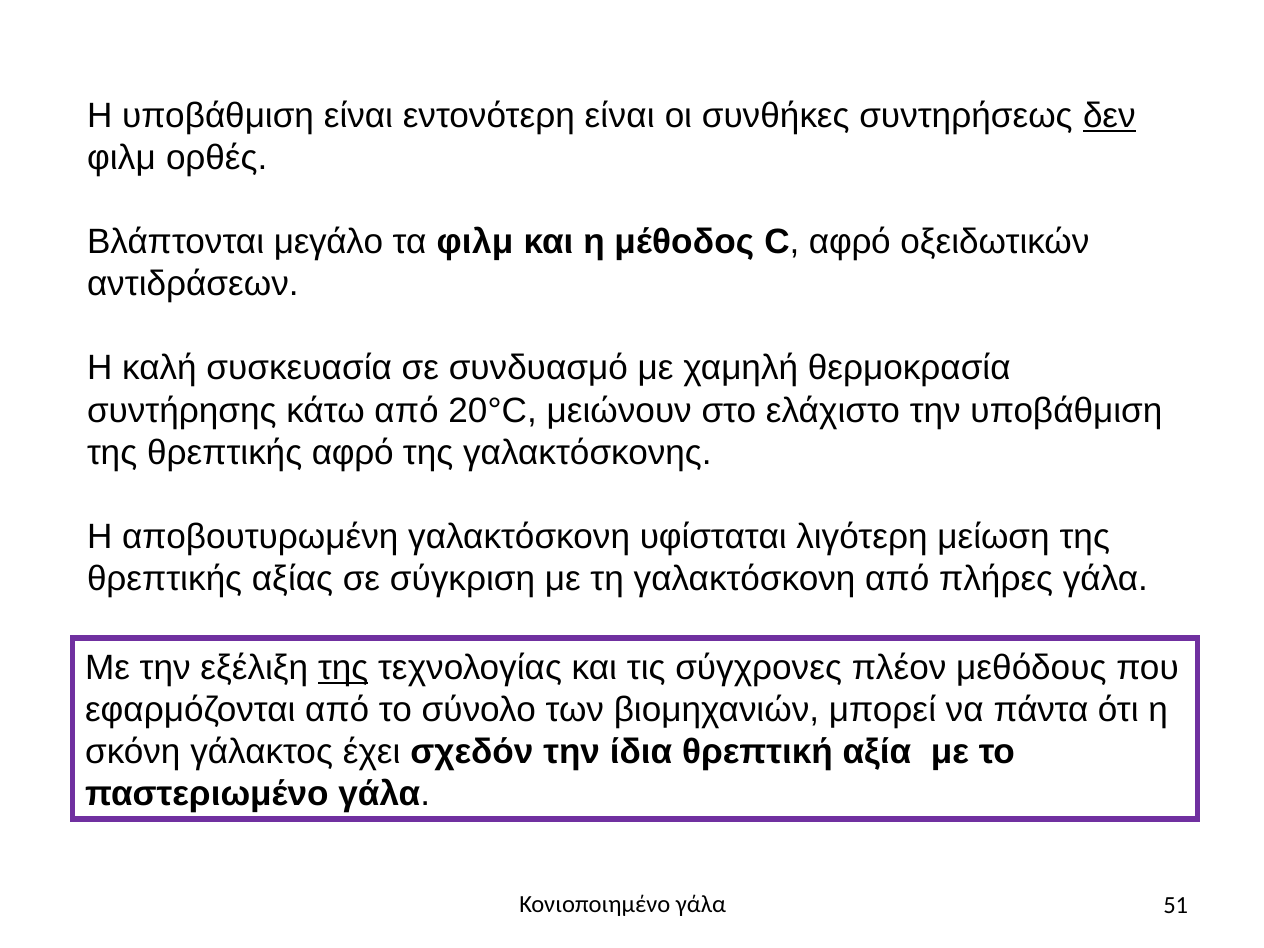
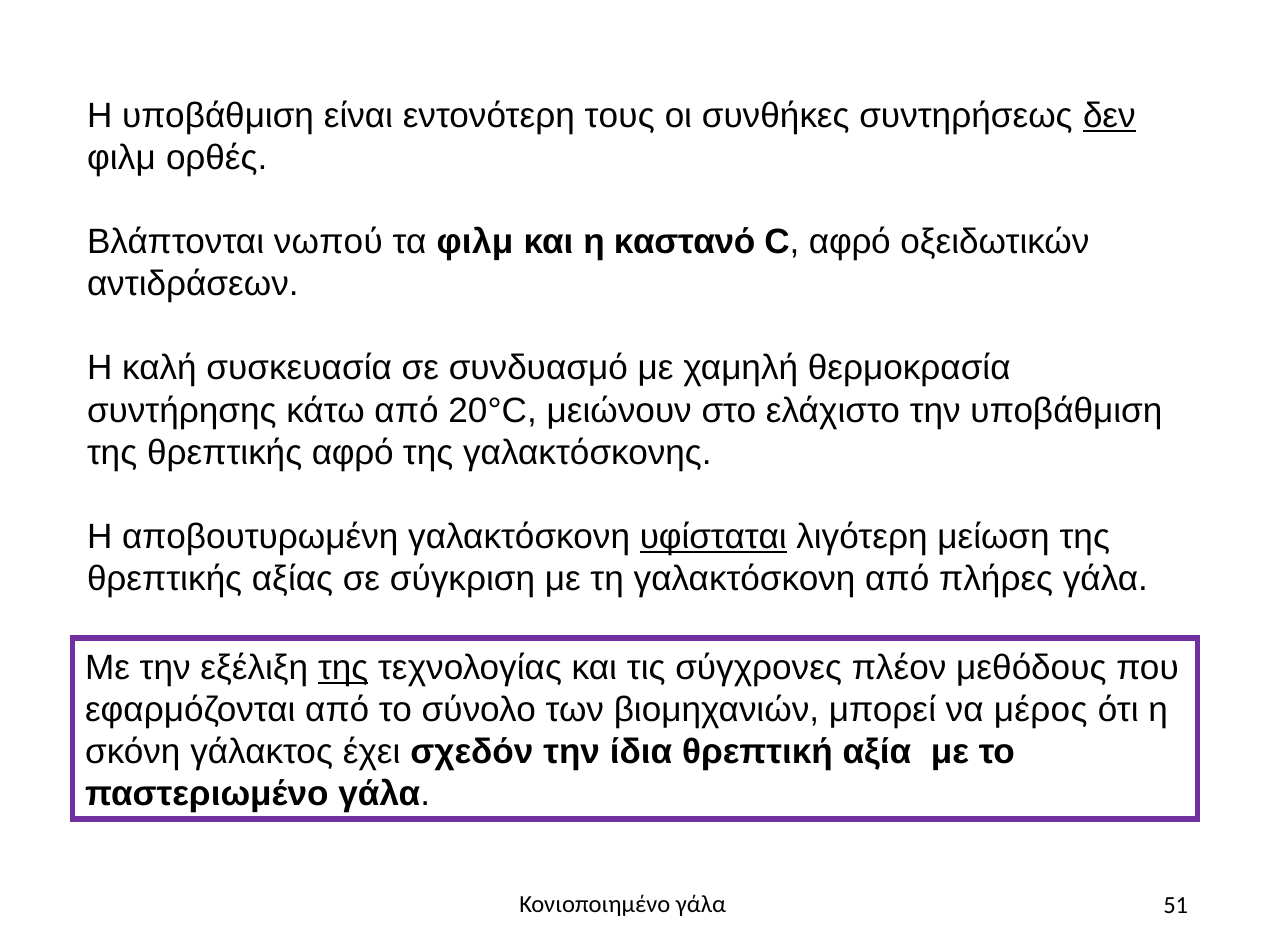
εντονότερη είναι: είναι -> τους (620, 116)
μεγάλο: μεγάλο -> νωπού (328, 242)
μέθοδος: μέθοδος -> καστανό (685, 242)
υφίσταται underline: none -> present (713, 537)
πάντα: πάντα -> μέρος (1041, 710)
